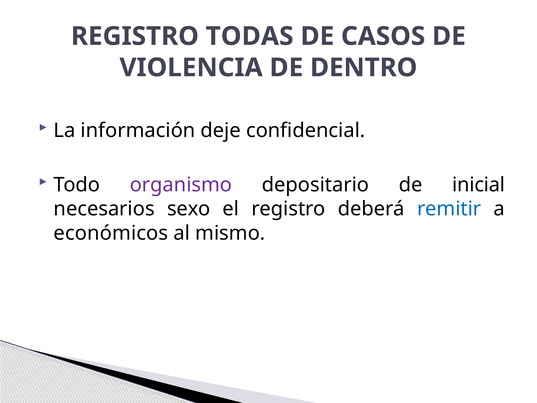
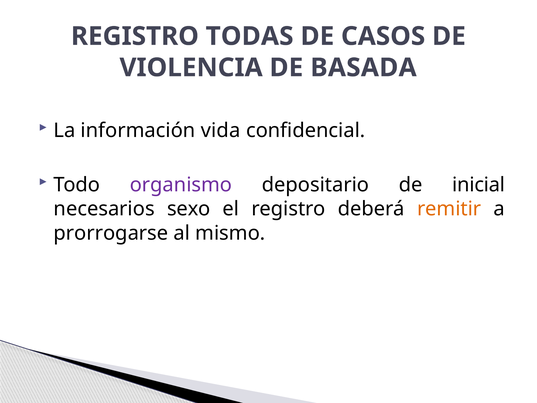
DENTRO: DENTRO -> BASADA (363, 68)
deje: deje -> vida (221, 130)
remitir colour: blue -> orange (449, 209)
económicos: económicos -> prorrogarse (111, 233)
